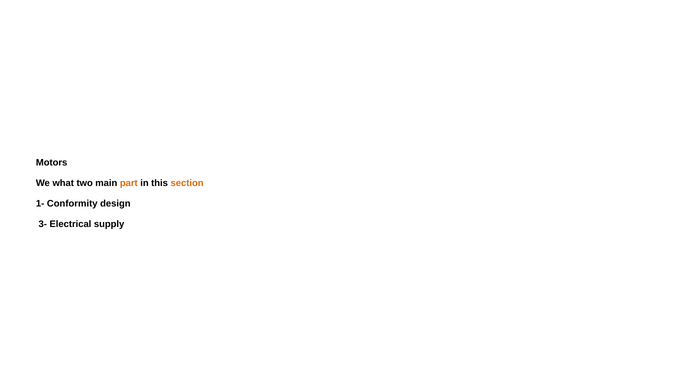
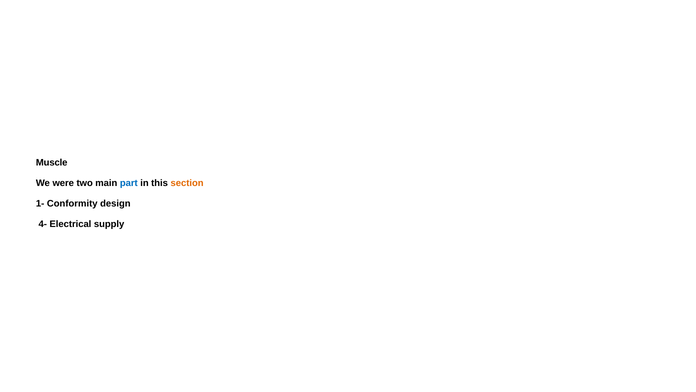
Motors: Motors -> Muscle (52, 163)
what: what -> were (63, 183)
part colour: orange -> blue (129, 183)
3-: 3- -> 4- (43, 224)
